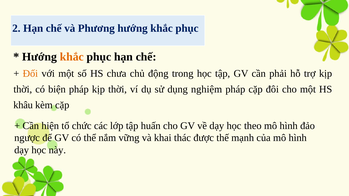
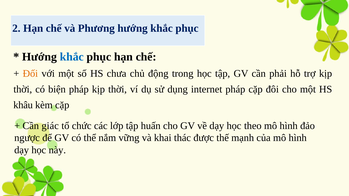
khắc colour: orange -> blue (72, 57)
nghiệm: nghiệm -> internet (207, 89)
hiện: hiện -> giác (50, 126)
